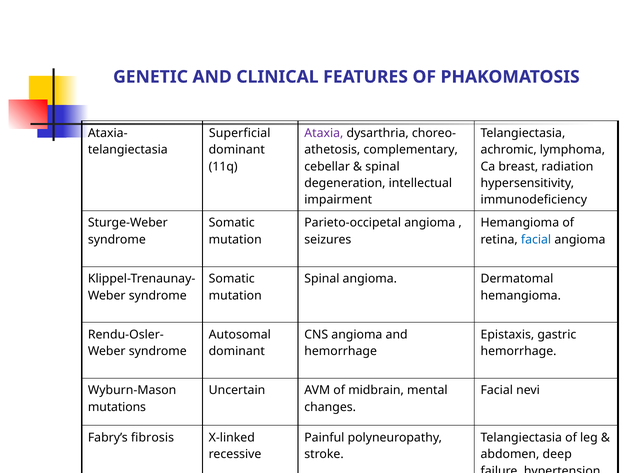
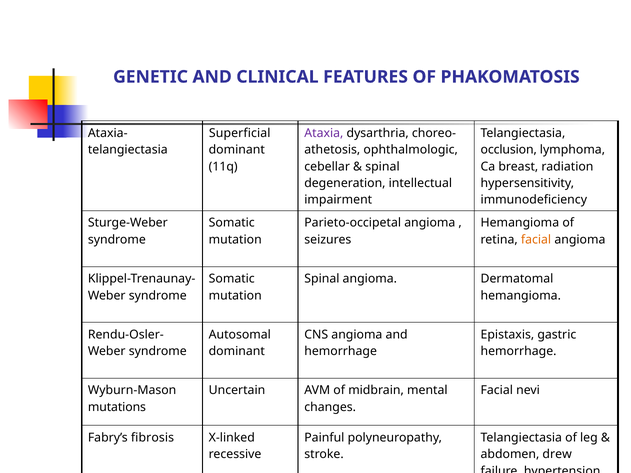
complementary: complementary -> ophthalmologic (411, 150)
achromic: achromic -> occlusion (509, 150)
facial colour: blue -> orange (536, 240)
deep: deep -> drew (557, 455)
